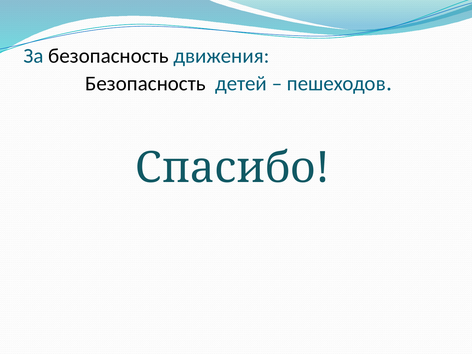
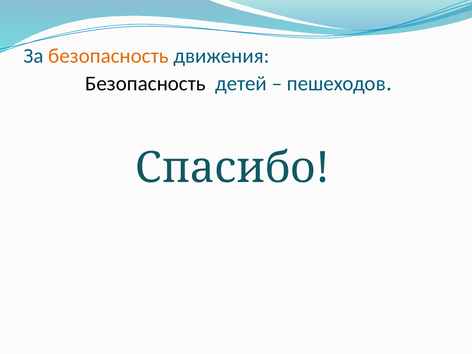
безопасность colour: black -> orange (109, 56)
